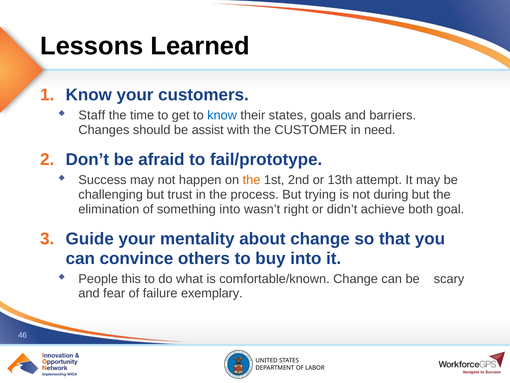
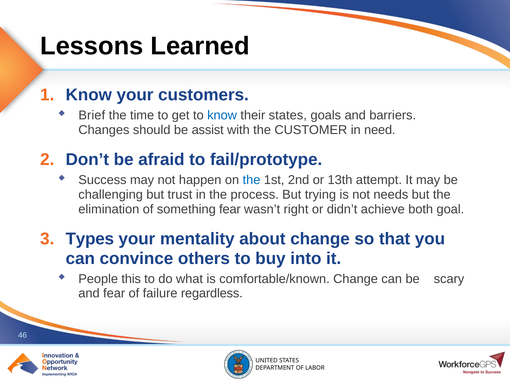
Staff: Staff -> Brief (92, 115)
the colour: orange -> blue (252, 180)
during: during -> needs (391, 194)
something into: into -> fear (230, 209)
Guide: Guide -> Types (90, 239)
exemplary: exemplary -> regardless (212, 293)
